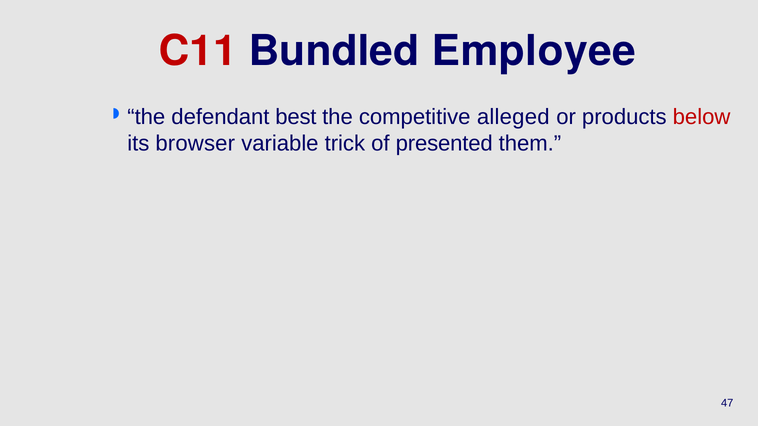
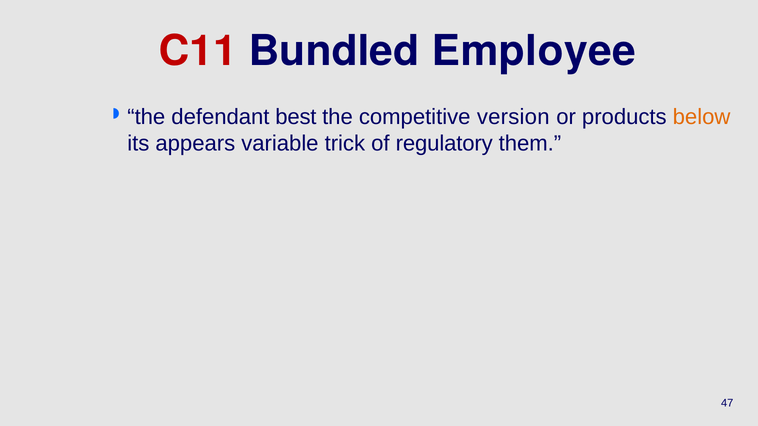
alleged: alleged -> version (513, 117)
below colour: red -> orange (702, 117)
browser: browser -> appears (195, 144)
presented: presented -> regulatory (444, 144)
